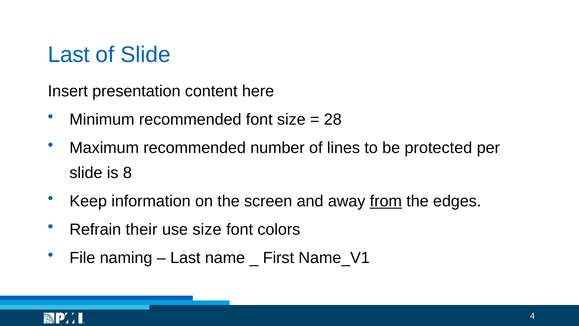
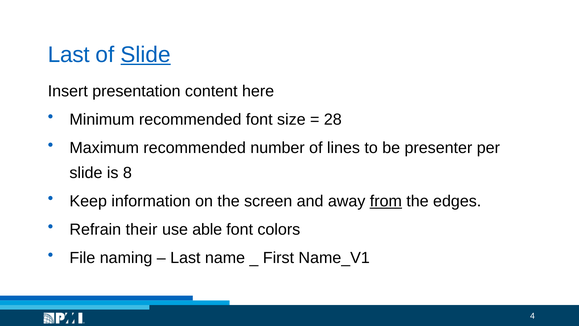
Slide underline: none -> present (146, 55)
protected: protected -> presenter (438, 148)
use size: size -> able (207, 229)
